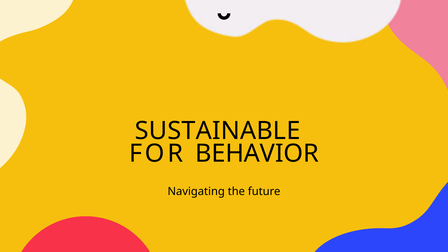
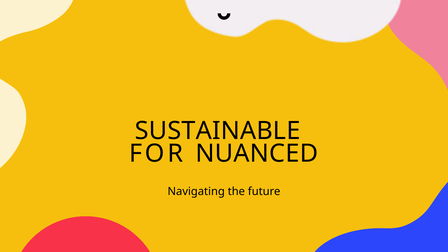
BEHAVIOR: BEHAVIOR -> NUANCED (257, 153)
